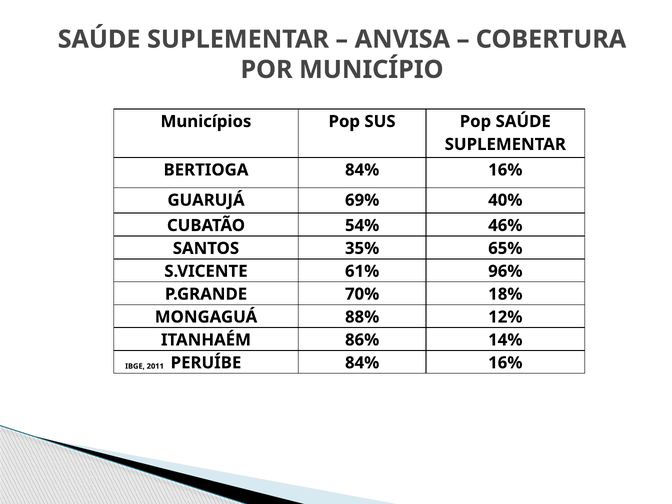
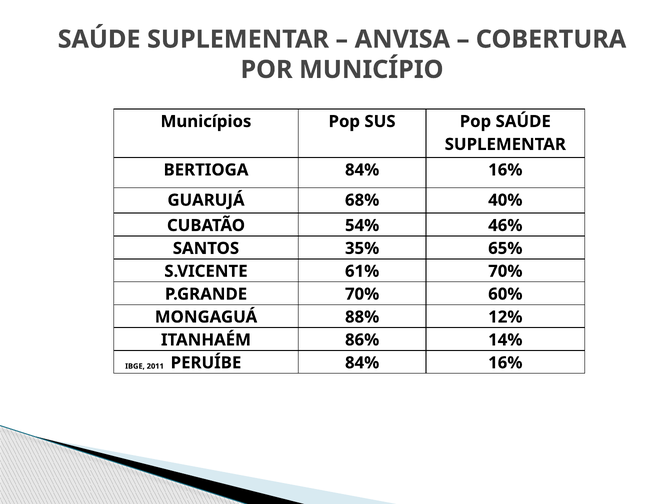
69%: 69% -> 68% (362, 200)
61% 96%: 96% -> 70% (505, 271)
18%: 18% -> 60% (505, 294)
